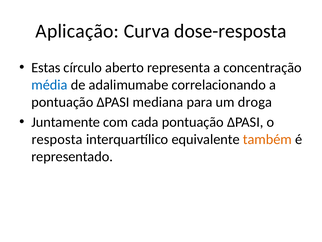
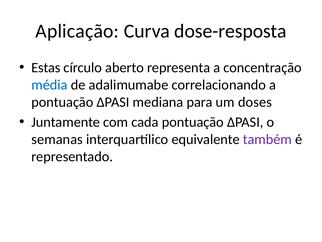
droga: droga -> doses (255, 102)
resposta: resposta -> semanas (57, 139)
também colour: orange -> purple (267, 139)
